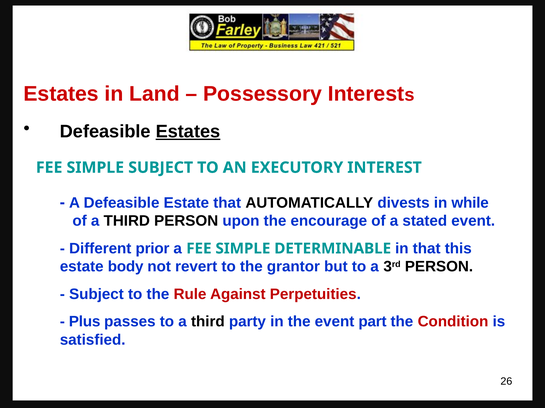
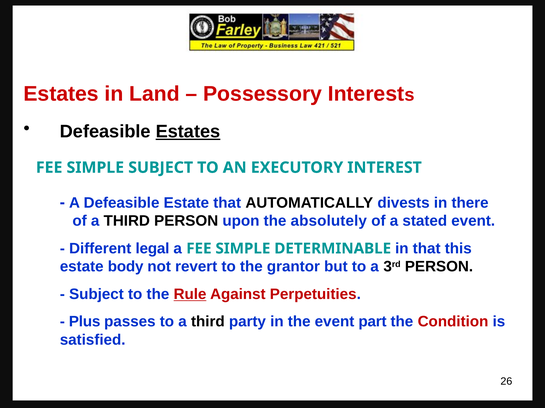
while: while -> there (470, 203)
encourage: encourage -> absolutely (329, 221)
prior: prior -> legal (153, 249)
Rule underline: none -> present (190, 295)
